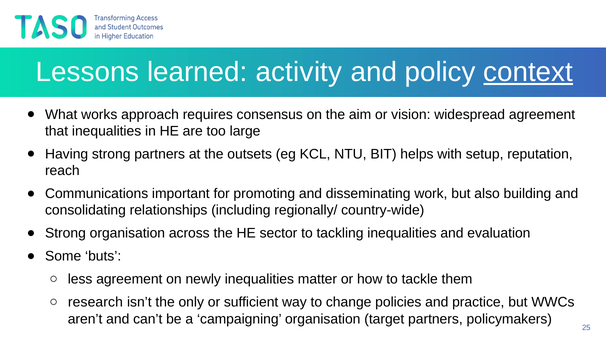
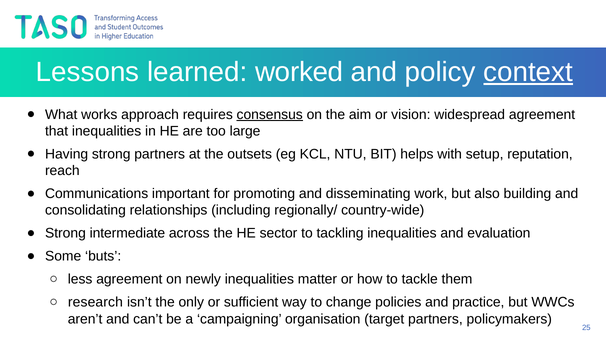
activity: activity -> worked (299, 72)
consensus underline: none -> present (270, 114)
Strong organisation: organisation -> intermediate (127, 233)
